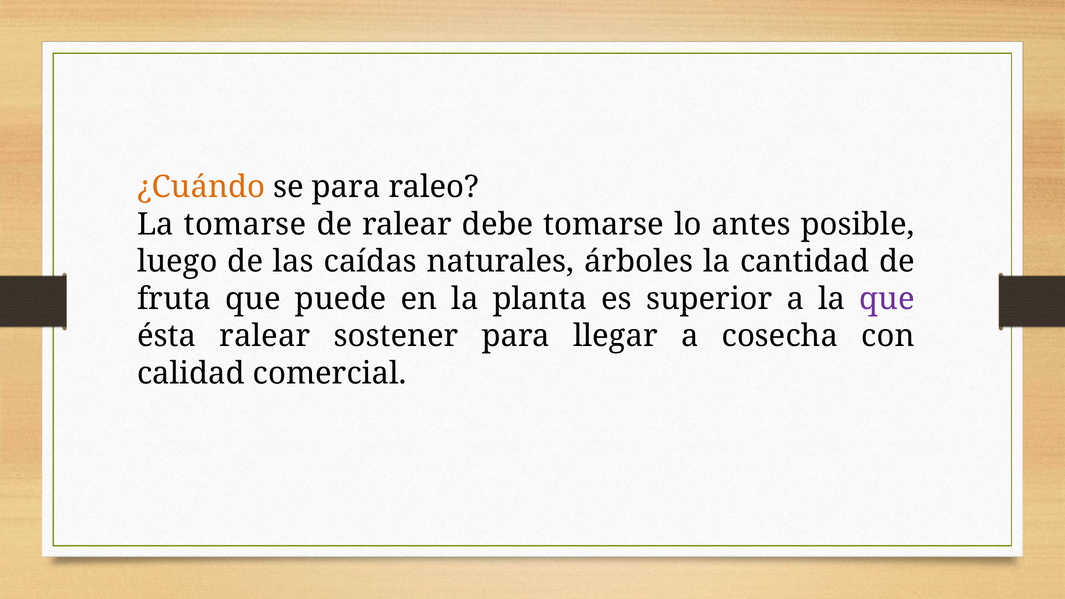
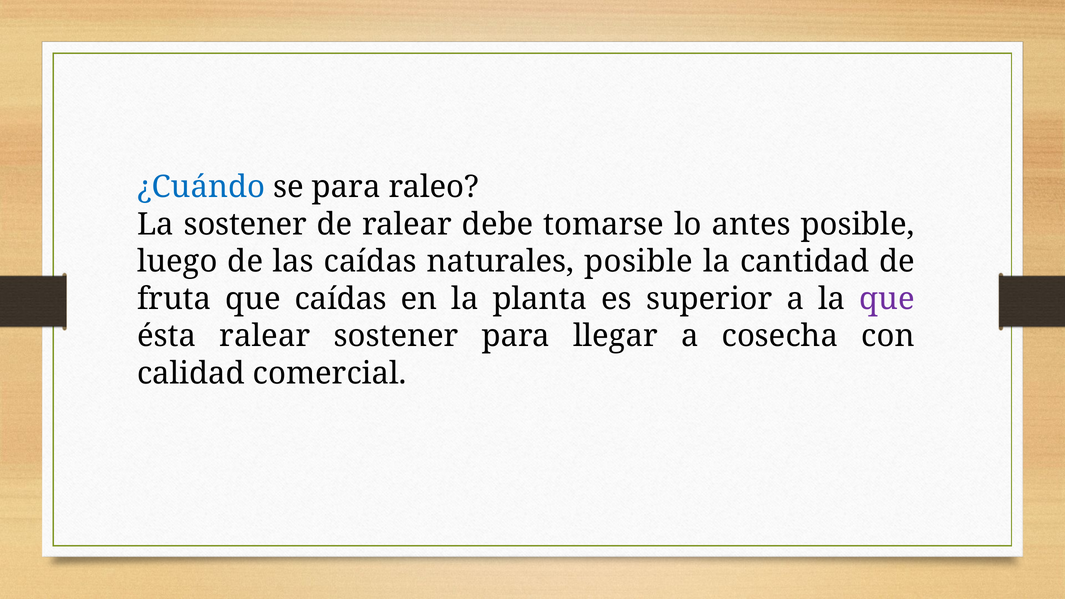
¿Cuándo colour: orange -> blue (201, 187)
La tomarse: tomarse -> sostener (245, 224)
naturales árboles: árboles -> posible (639, 262)
que puede: puede -> caídas (341, 299)
